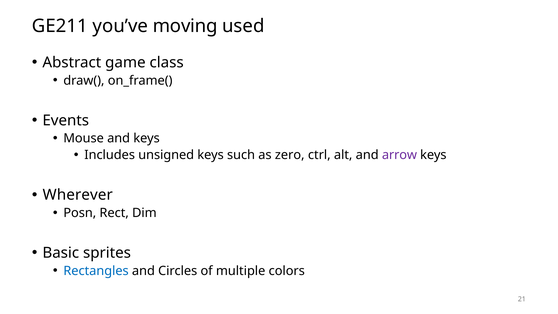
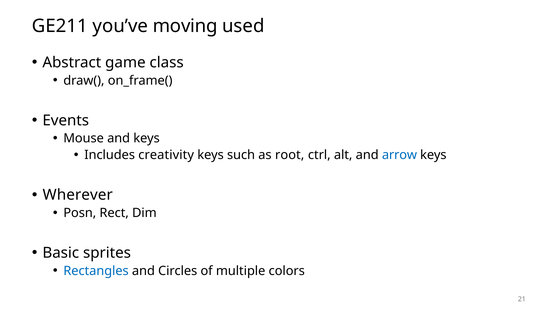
unsigned: unsigned -> creativity (166, 155)
zero: zero -> root (290, 155)
arrow colour: purple -> blue (399, 155)
